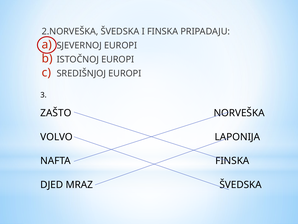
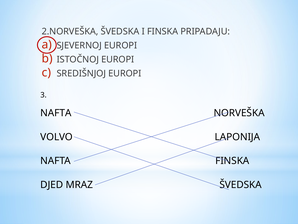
ZAŠTO: ZAŠTO -> NAFTA (56, 113)
